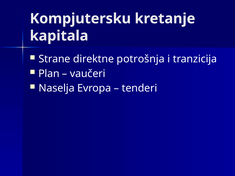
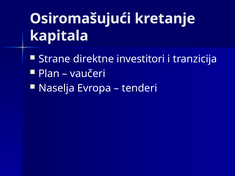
Kompjutersku: Kompjutersku -> Osiromašujući (80, 19)
potrošnja: potrošnja -> investitori (141, 59)
